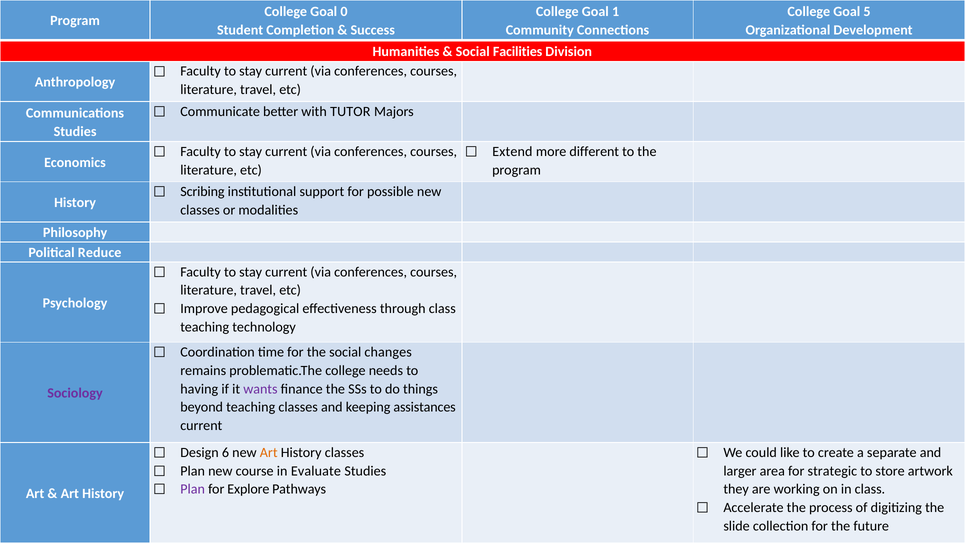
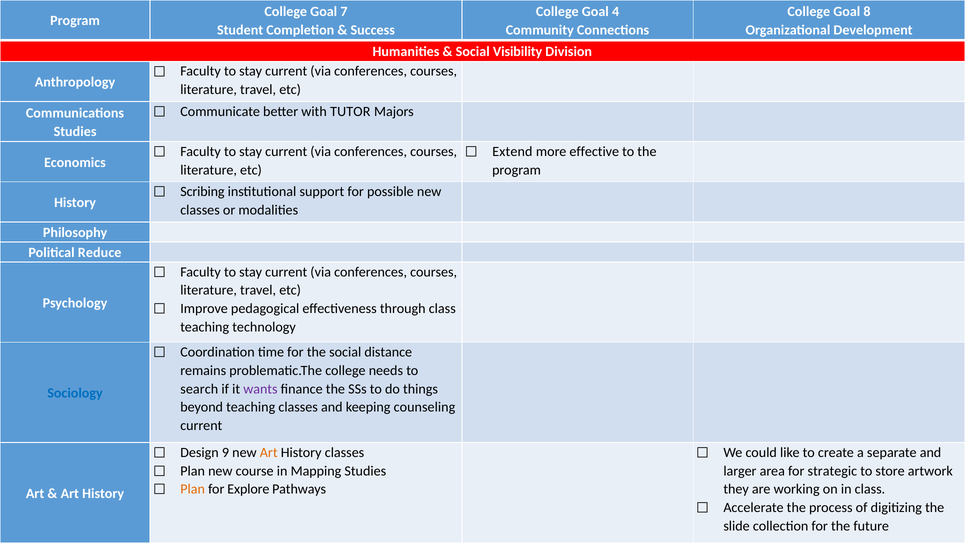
0: 0 -> 7 (344, 12)
1: 1 -> 4 (616, 12)
5: 5 -> 8 (867, 12)
Facilities: Facilities -> Visibility (518, 52)
different: different -> effective (594, 152)
changes: changes -> distance (388, 352)
having: having -> search (199, 389)
Sociology colour: purple -> blue (75, 393)
assistances: assistances -> counseling (424, 407)
6: 6 -> 9 (225, 452)
Evaluate: Evaluate -> Mapping (316, 471)
Plan colour: purple -> orange (193, 489)
